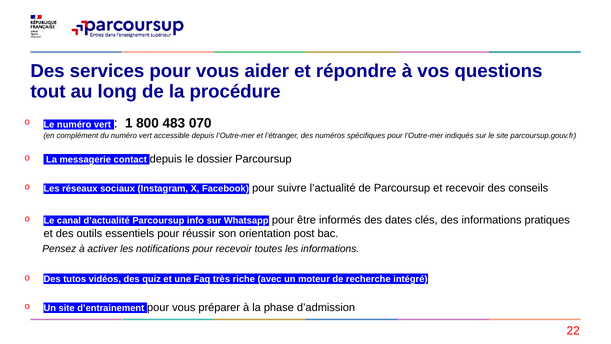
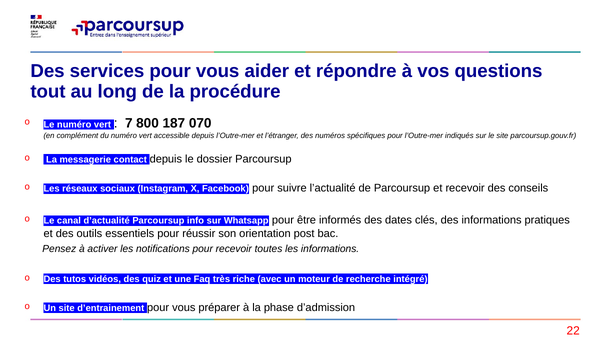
1: 1 -> 7 (129, 123)
483: 483 -> 187 (174, 123)
